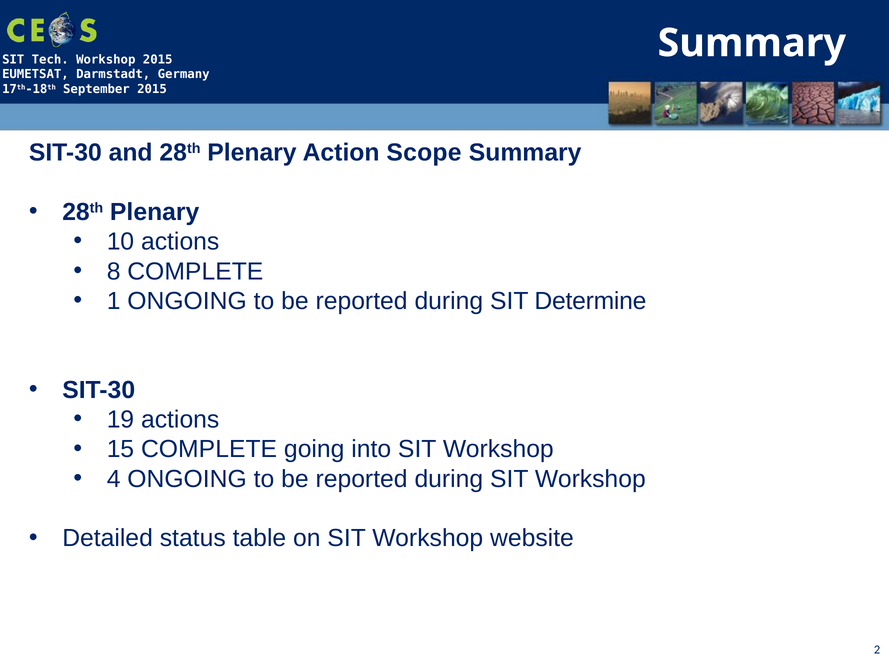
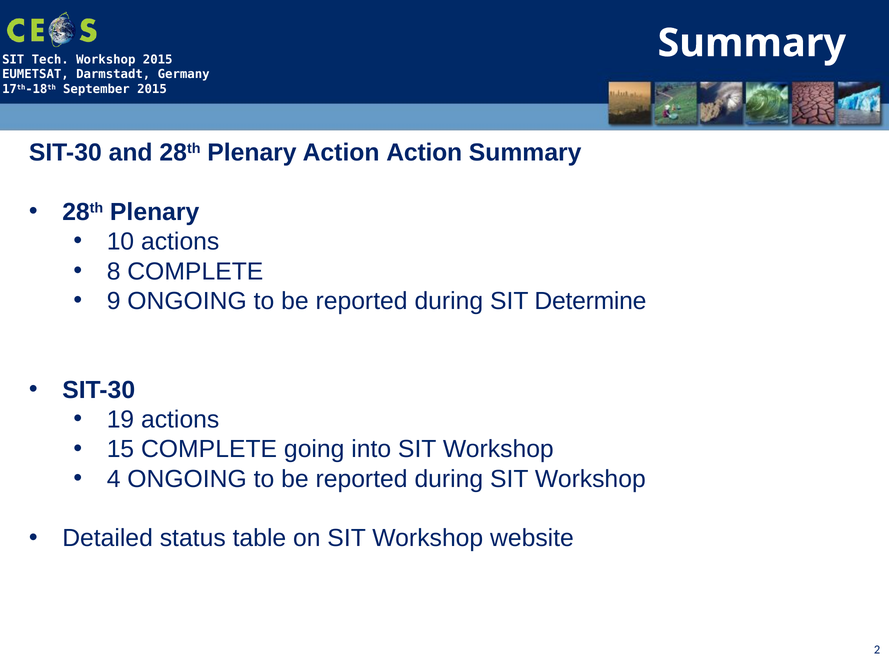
Action Scope: Scope -> Action (424, 153)
1: 1 -> 9 (114, 301)
